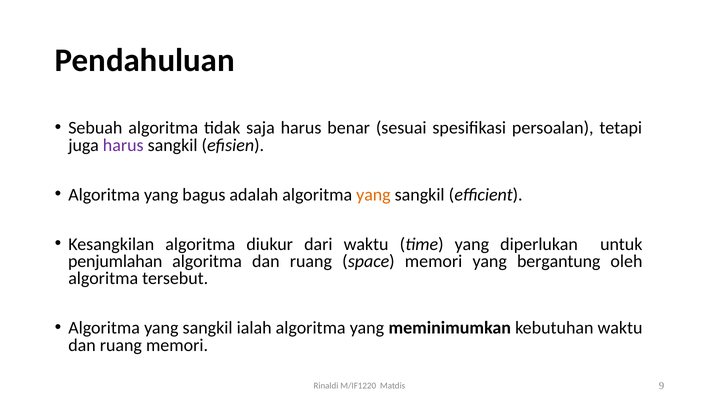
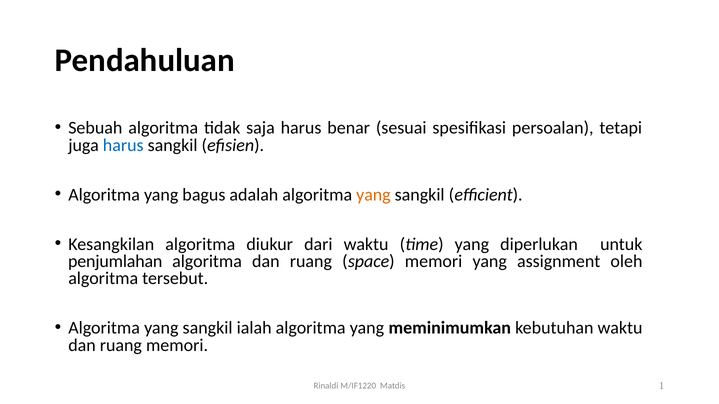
harus colour: purple -> blue (123, 145)
bergantung: bergantung -> assignment (559, 262)
9: 9 -> 1 (662, 386)
